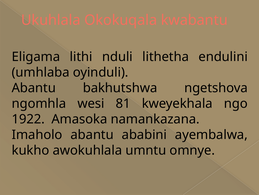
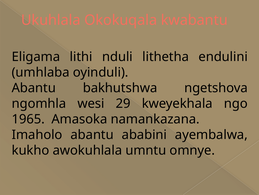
81: 81 -> 29 (123, 103)
1922: 1922 -> 1965 (28, 119)
